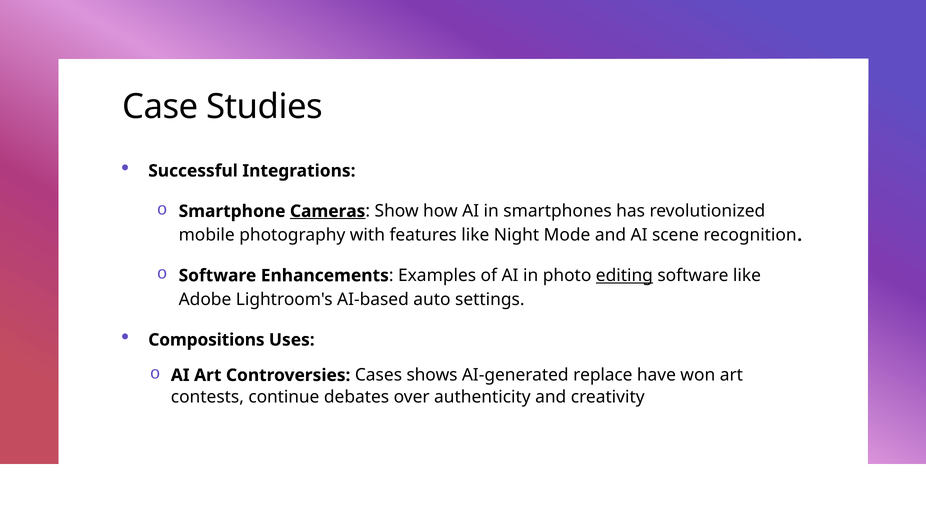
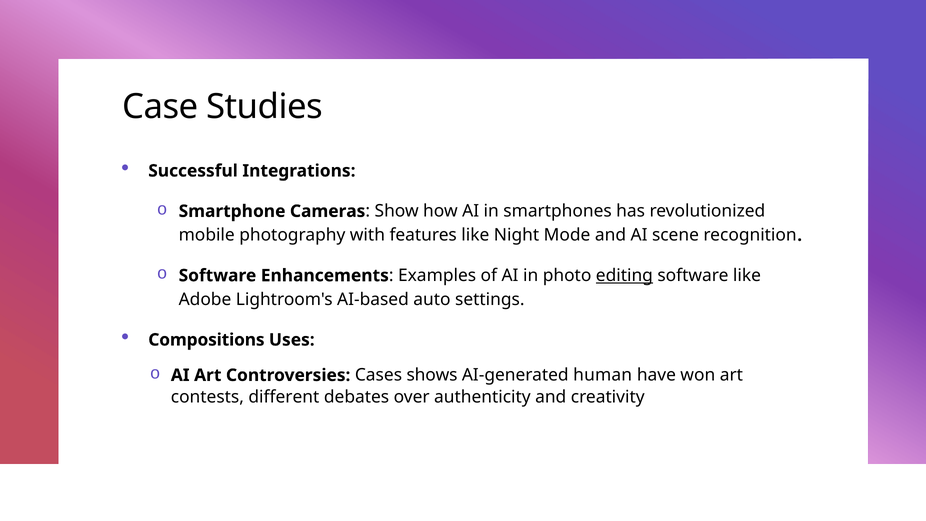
Cameras underline: present -> none (328, 211)
replace: replace -> human (603, 375)
continue: continue -> different (284, 397)
